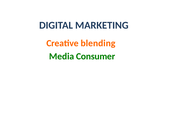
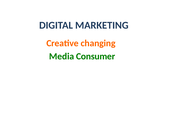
blending: blending -> changing (98, 43)
